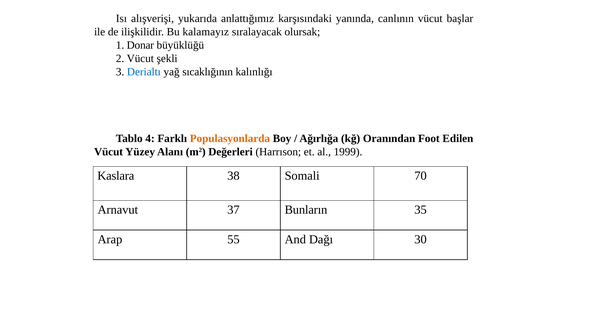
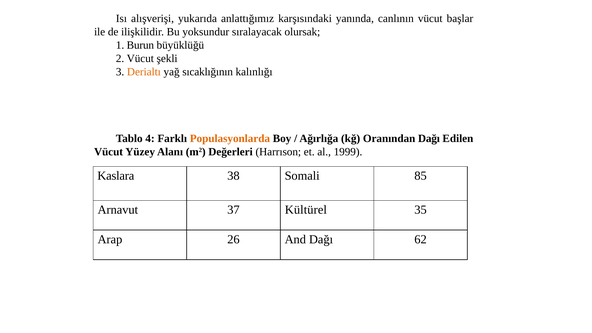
kalamayız: kalamayız -> yoksundur (206, 32)
Donar: Donar -> Burun (140, 45)
Derialtı colour: blue -> orange (144, 72)
Oranından Foot: Foot -> Dağı (429, 138)
70: 70 -> 85 (421, 176)
Bunların: Bunların -> Kültürel (306, 210)
55: 55 -> 26 (233, 239)
30: 30 -> 62 (421, 239)
